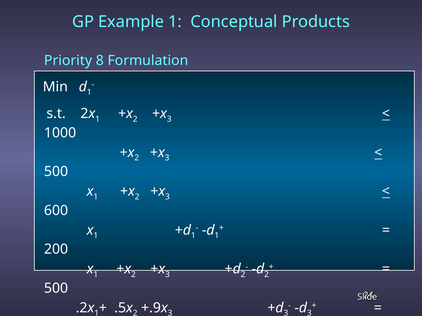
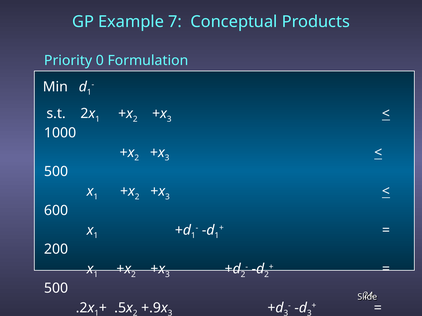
Example 1: 1 -> 7 (175, 22)
Priority 8: 8 -> 0 (100, 61)
